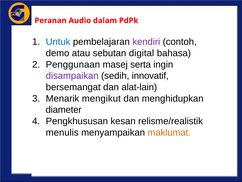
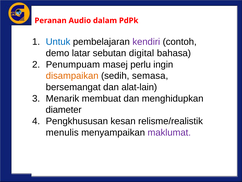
atau: atau -> latar (81, 53)
Penggunaan: Penggunaan -> Penumpuam (73, 64)
serta: serta -> perlu (141, 64)
disampaikan colour: purple -> orange (72, 76)
innovatif: innovatif -> semasa (150, 76)
mengikut: mengikut -> membuat (101, 98)
maklumat colour: orange -> purple (169, 132)
